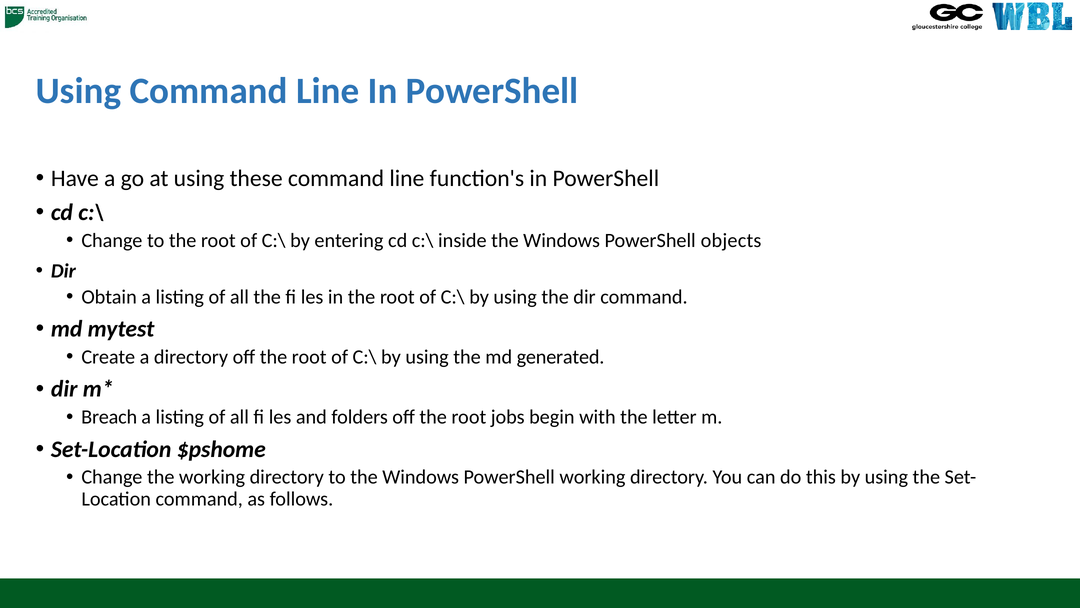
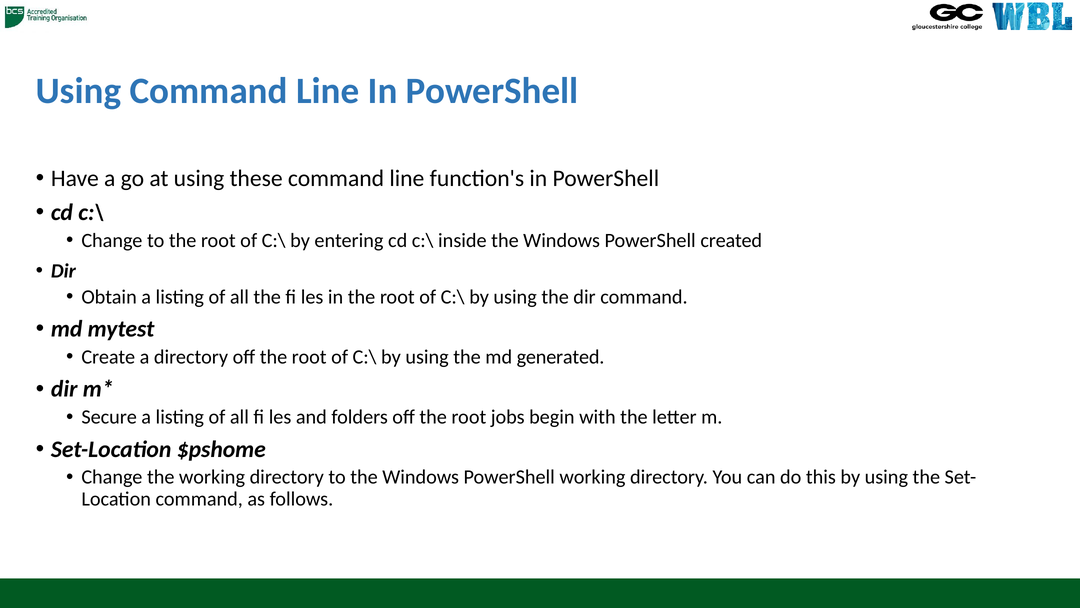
objects: objects -> created (731, 240)
Breach: Breach -> Secure (109, 417)
